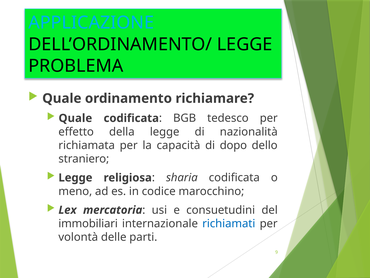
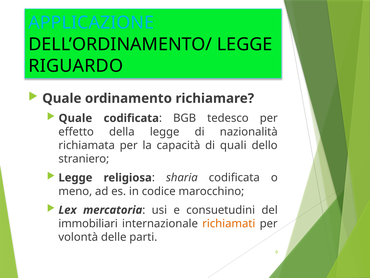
PROBLEMA: PROBLEMA -> RIGUARDO (76, 66)
dopo: dopo -> quali (233, 145)
richiamati colour: blue -> orange (229, 223)
